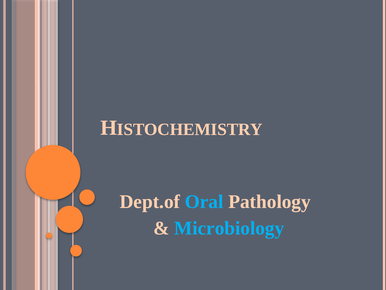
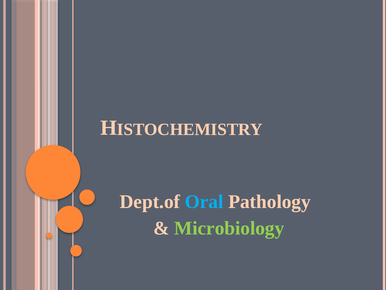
Microbiology colour: light blue -> light green (229, 228)
